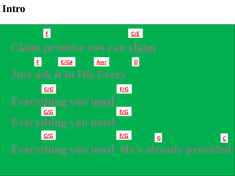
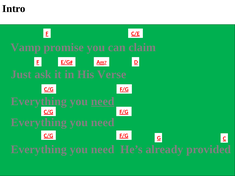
Claim: Claim -> Vamp (26, 47)
claim underline: present -> none (142, 47)
Every: Every -> Verse (112, 74)
